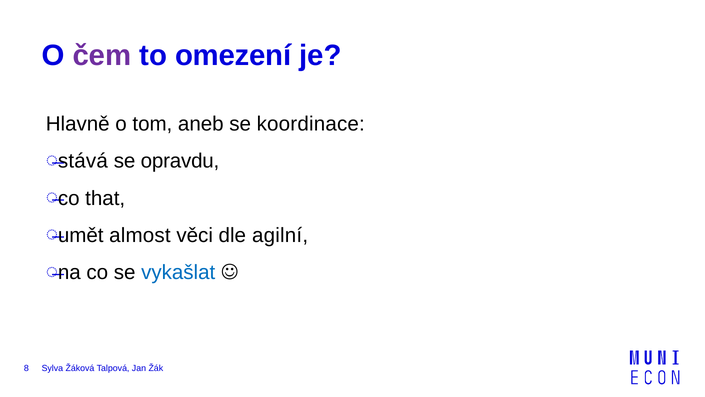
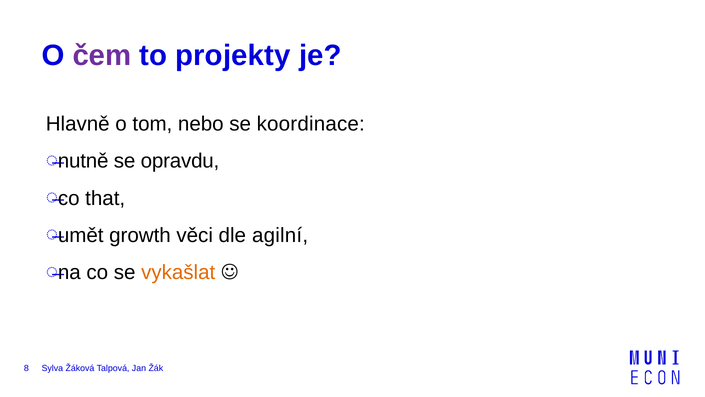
omezení: omezení -> projekty (233, 55)
aneb: aneb -> nebo (201, 124)
stává: stává -> nutně (83, 161)
almost: almost -> growth (140, 235)
vykašlat colour: blue -> orange (178, 272)
